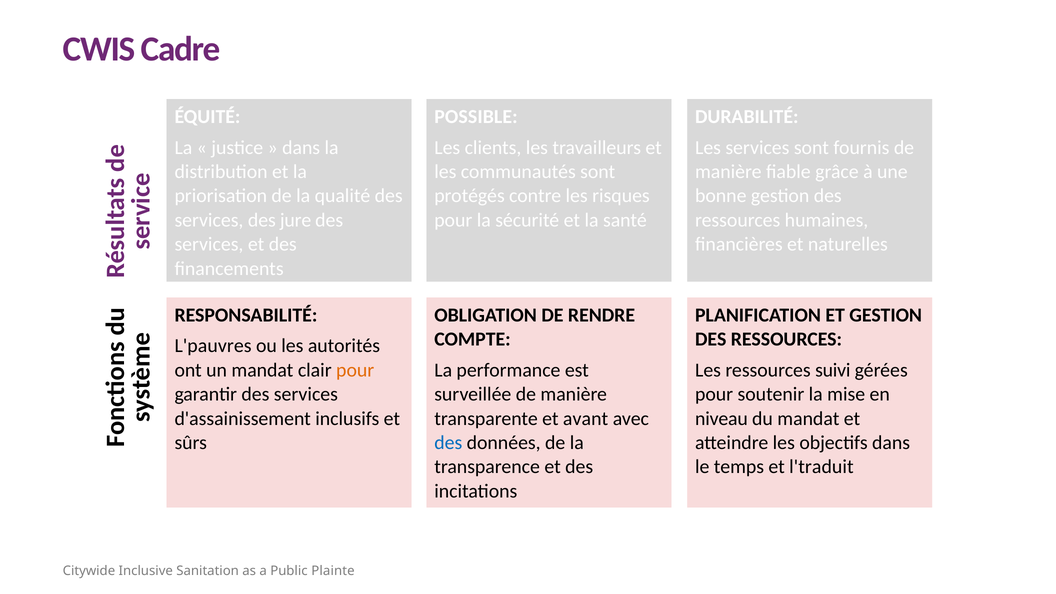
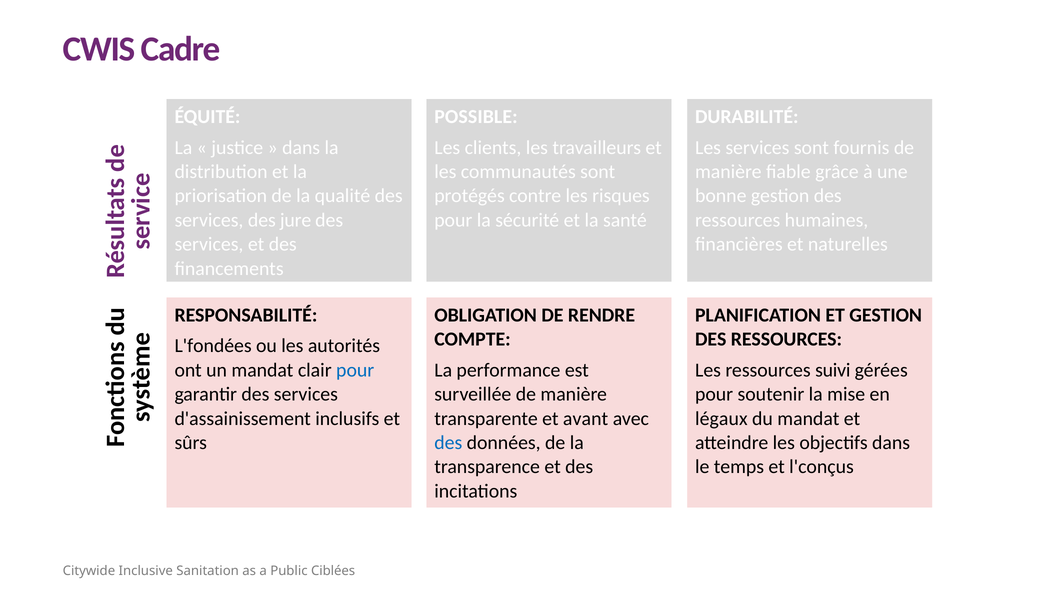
L'pauvres: L'pauvres -> L'fondées (213, 346)
pour colour: orange -> blue (355, 370)
niveau: niveau -> légaux (721, 419)
l'traduit: l'traduit -> l'conçus (822, 467)
Plainte: Plainte -> Ciblées (333, 571)
